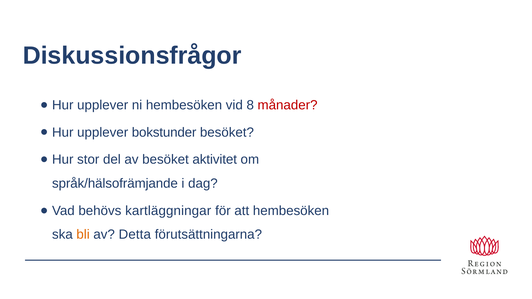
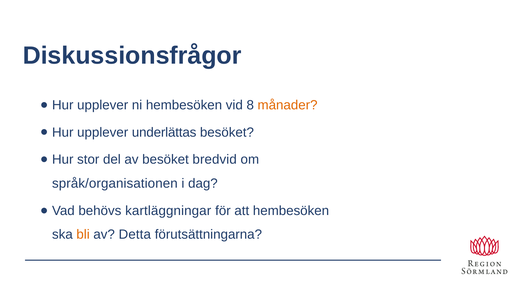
månader colour: red -> orange (288, 105)
bokstunder: bokstunder -> underlättas (164, 132)
aktivitet: aktivitet -> bredvid (215, 160)
språk/hälsofrämjande: språk/hälsofrämjande -> språk/organisationen (115, 184)
